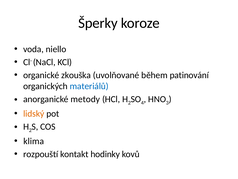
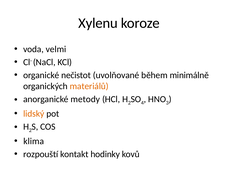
Šperky: Šperky -> Xylenu (98, 23)
niello: niello -> velmi (56, 49)
zkouška: zkouška -> nečistot (76, 75)
patinování: patinování -> minimálně (189, 75)
materiálů colour: blue -> orange (89, 86)
